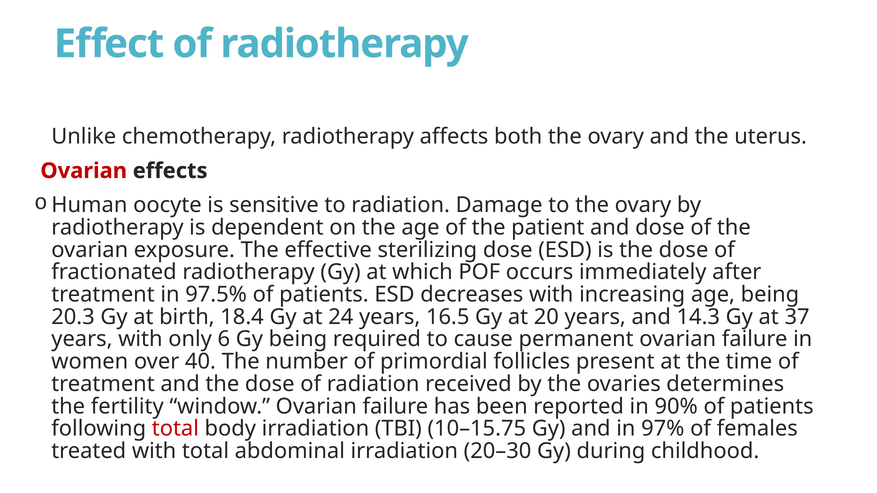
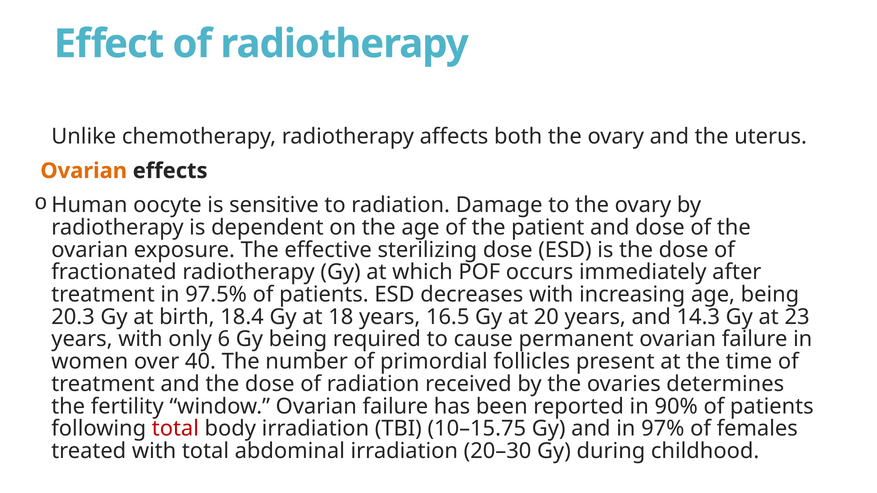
Ovarian colour: red -> orange (84, 171)
24: 24 -> 18 (341, 317)
37: 37 -> 23 (797, 317)
